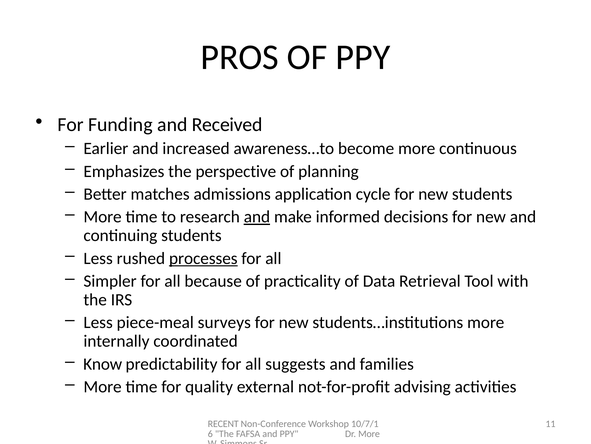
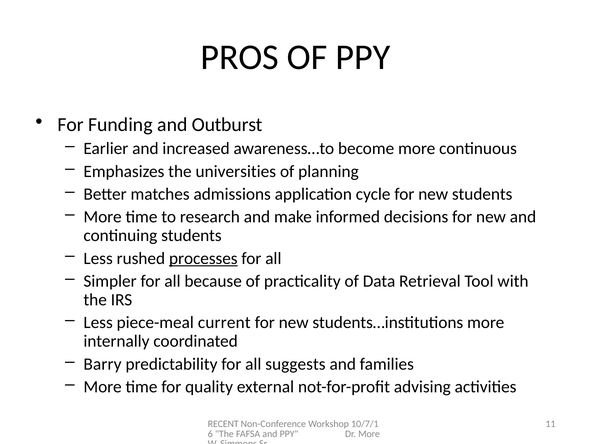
Received: Received -> Outburst (227, 125)
perspective: perspective -> universities (236, 171)
and underline: present -> none (257, 217)
surveys: surveys -> current (224, 322)
Know: Know -> Barry (102, 363)
